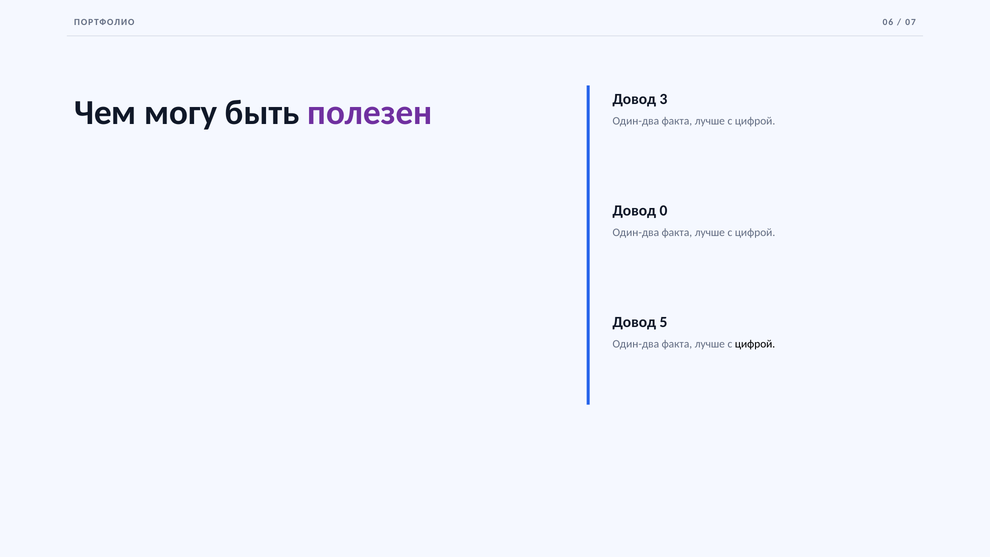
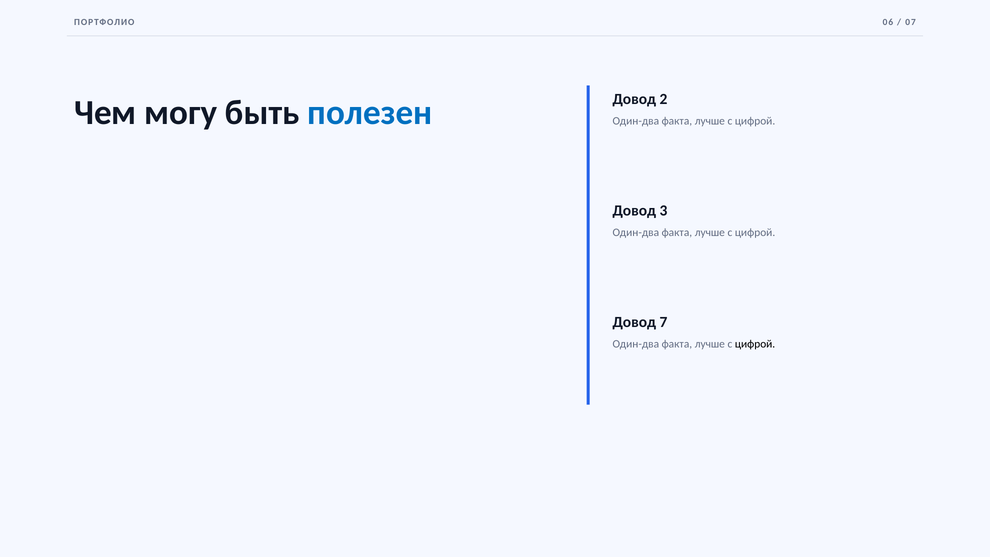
полезен colour: purple -> blue (370, 113)
3: 3 -> 2 (664, 99)
0: 0 -> 3 (664, 211)
5: 5 -> 7 (664, 322)
